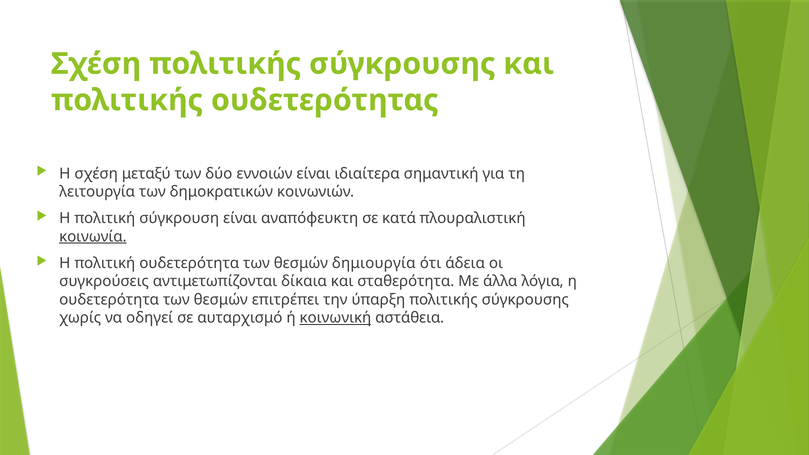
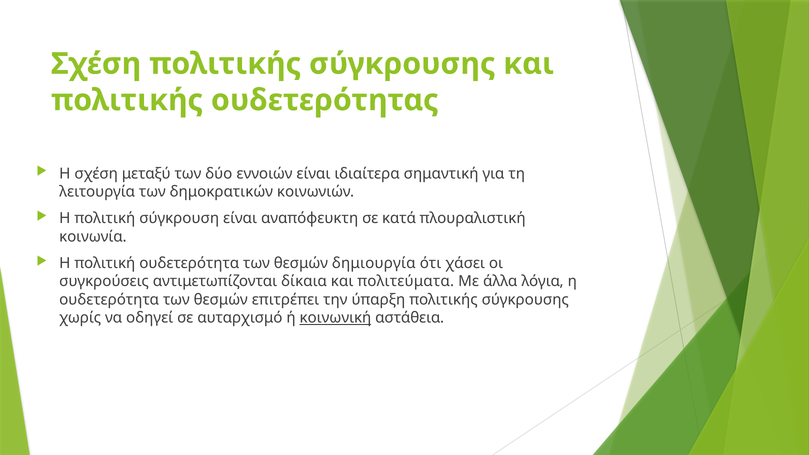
κοινωνία underline: present -> none (93, 237)
άδεια: άδεια -> χάσει (465, 263)
σταθερότητα: σταθερότητα -> πολιτεύματα (406, 282)
